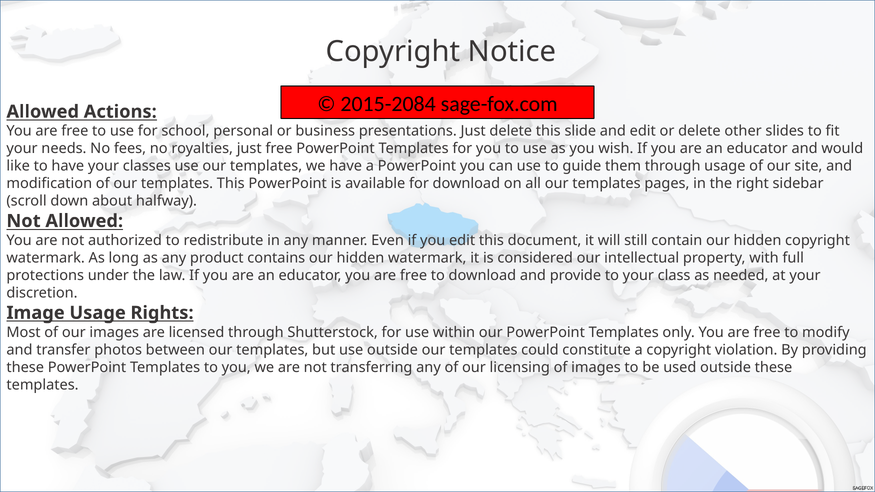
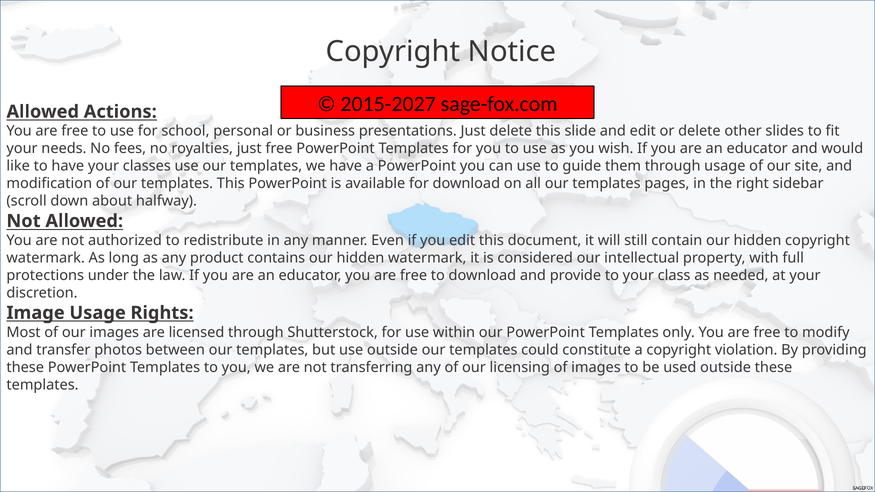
2015-2084: 2015-2084 -> 2015-2027 (388, 104)
